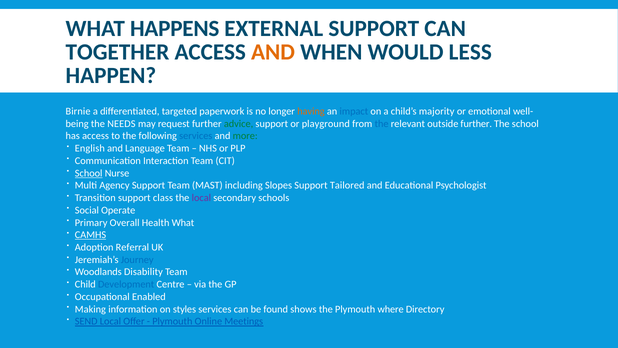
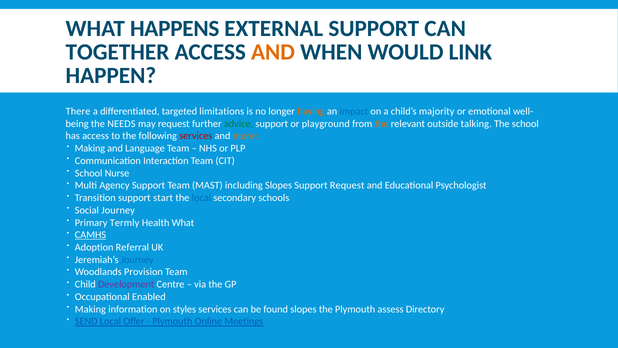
LESS: LESS -> LINK (470, 52)
Birnie: Birnie -> There (78, 111)
paperwork: paperwork -> limitations (222, 111)
the colour: blue -> orange (382, 124)
outside further: further -> talking (476, 124)
services colour: blue -> red (196, 136)
more colour: green -> orange (245, 136)
English: English -> Making (90, 148)
School underline: present -> none (89, 173)
Support Tailored: Tailored -> Request (347, 185)
class: class -> start (163, 198)
local colour: purple -> blue (201, 198)
Social Operate: Operate -> Journey (118, 210)
Overall: Overall -> Termly (125, 222)
Disability: Disability -> Provision (143, 272)
Development colour: blue -> purple (126, 284)
found shows: shows -> slopes (303, 309)
where: where -> assess (391, 309)
